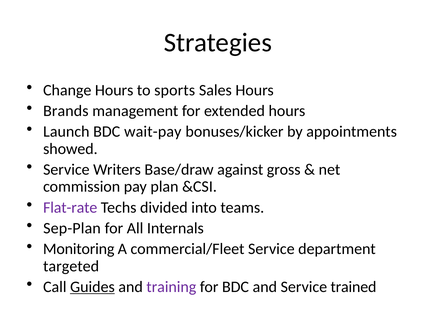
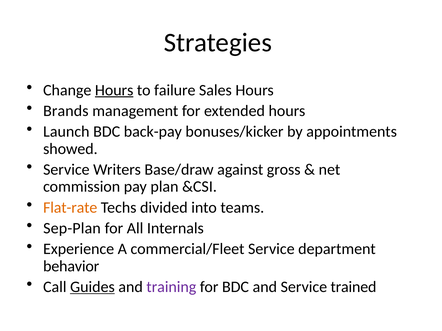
Hours underline: none -> present (114, 90)
sports: sports -> failure (175, 90)
wait-pay: wait-pay -> back-pay (153, 132)
Flat-rate colour: purple -> orange (70, 208)
Monitoring: Monitoring -> Experience (79, 249)
targeted: targeted -> behavior (71, 266)
